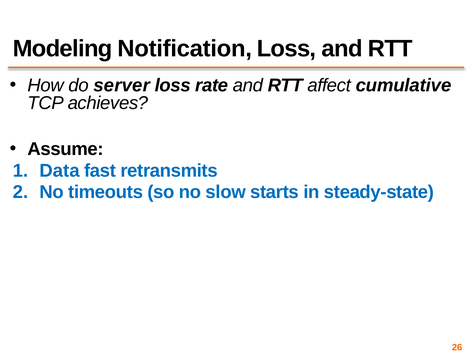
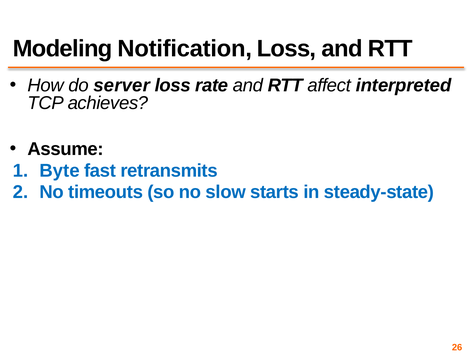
cumulative: cumulative -> interpreted (404, 85)
Data: Data -> Byte (60, 171)
